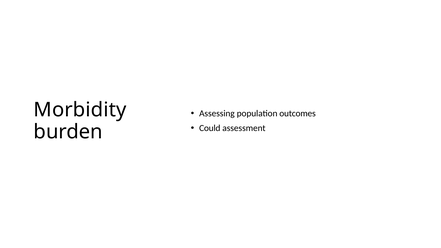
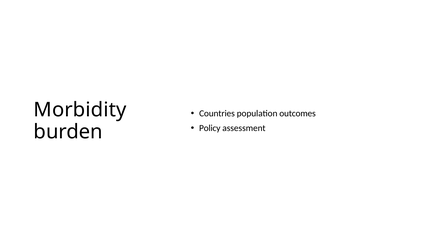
Assessing: Assessing -> Countries (217, 114)
Could: Could -> Policy (210, 128)
